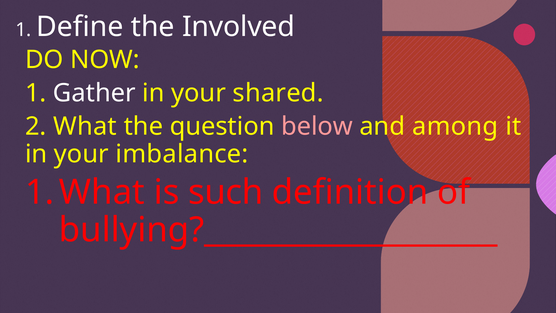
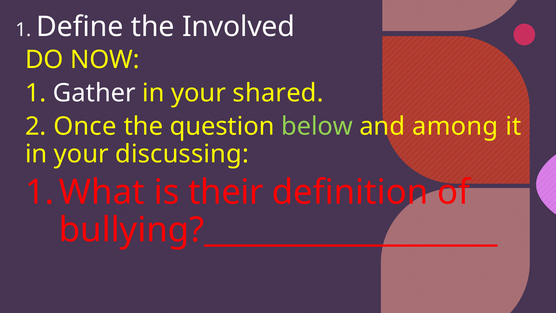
What: What -> Once (85, 126)
below colour: pink -> light green (317, 126)
imbalance: imbalance -> discussing (182, 154)
such: such -> their (226, 192)
